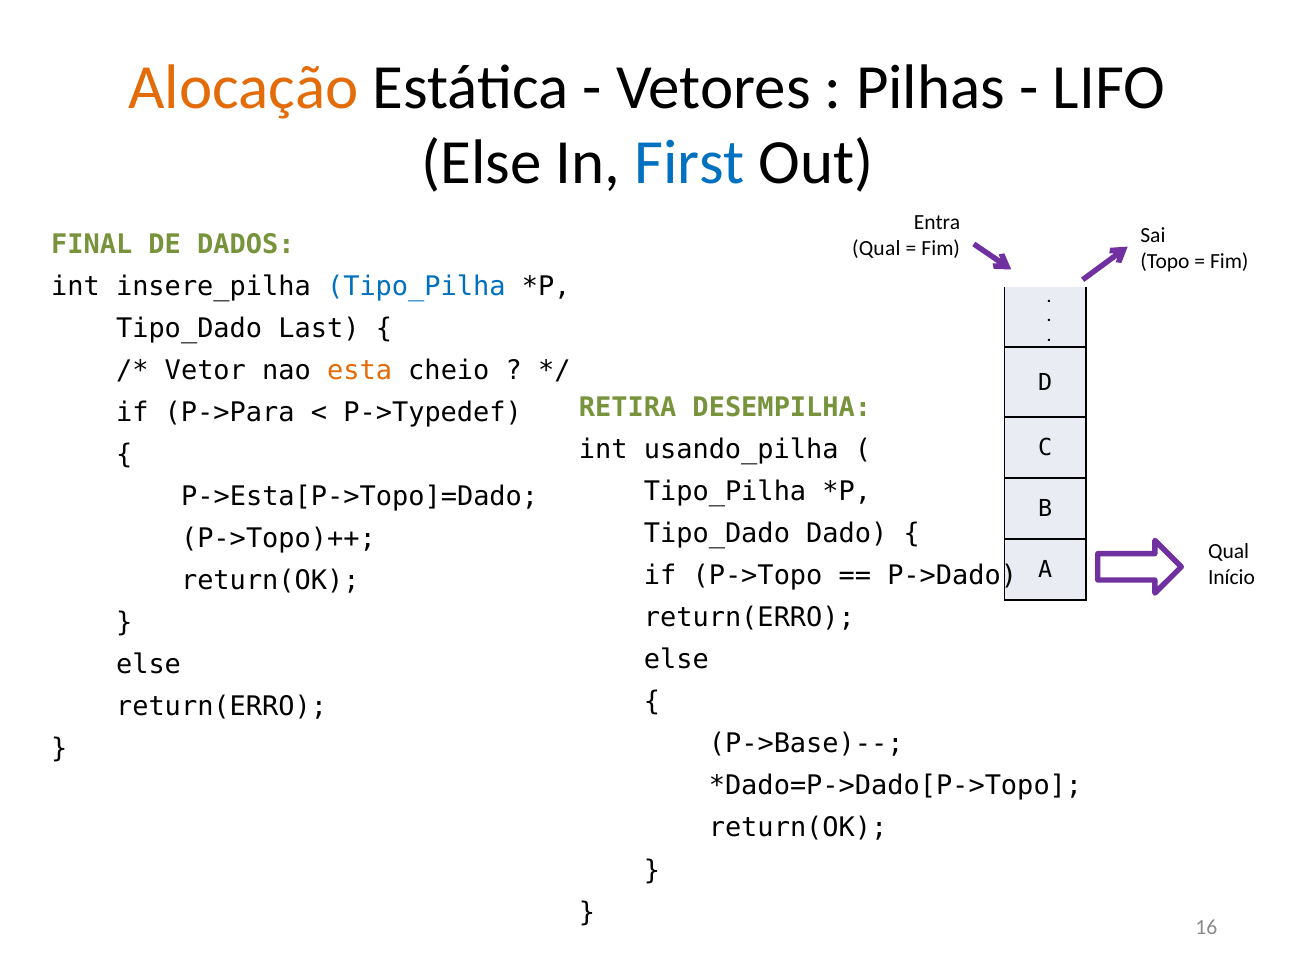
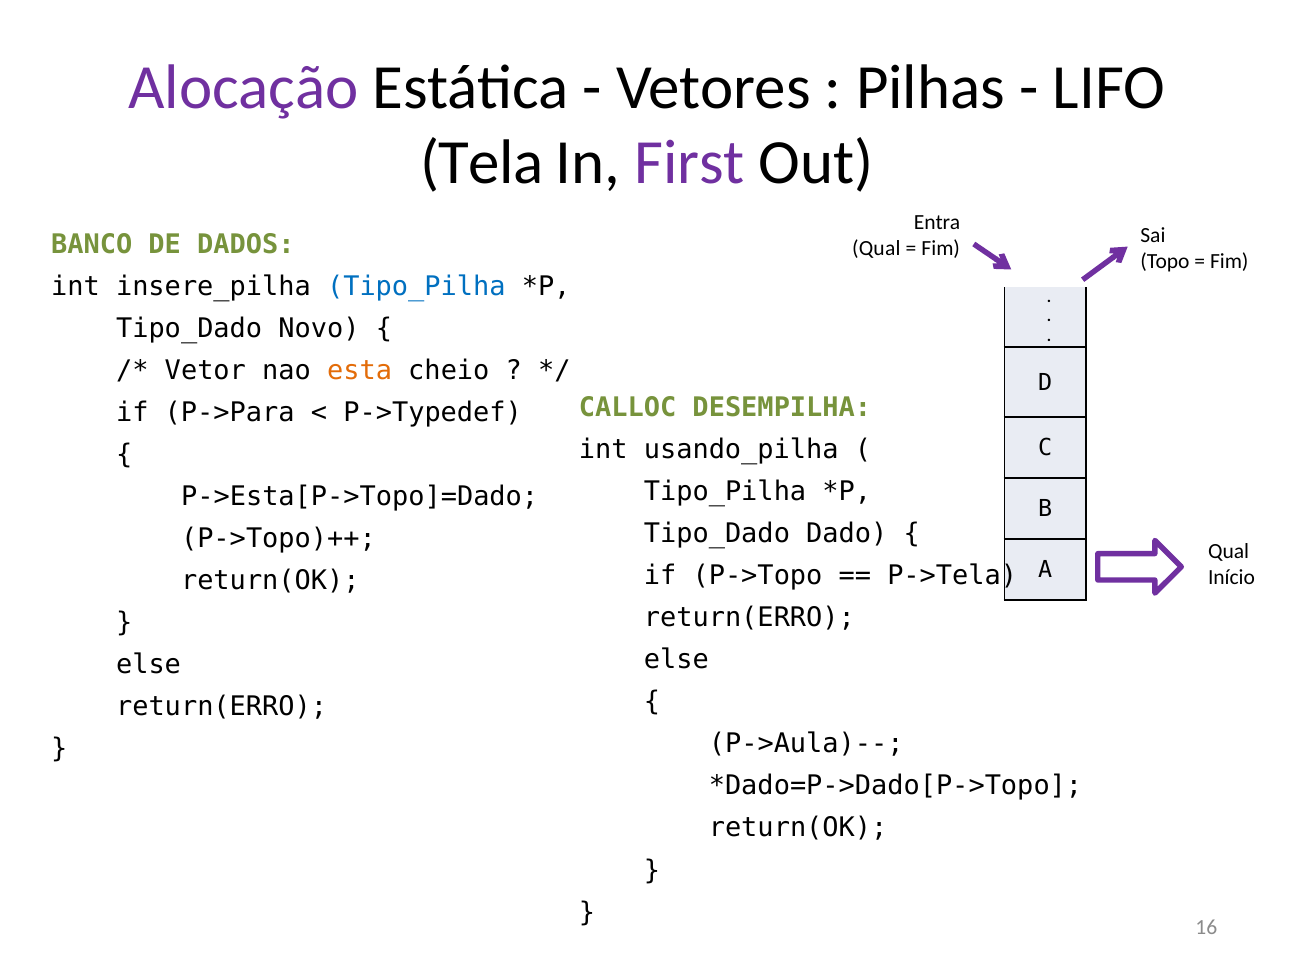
Alocação colour: orange -> purple (244, 88)
Else: Else -> Tela (482, 163)
First colour: blue -> purple (690, 163)
FINAL: FINAL -> BANCO (92, 244)
Last: Last -> Novo (319, 329)
RETIRA: RETIRA -> CALLOC (628, 408)
P->Dado: P->Dado -> P->Tela (952, 576)
P->Base)--: P->Base)-- -> P->Aula)-- (806, 744)
